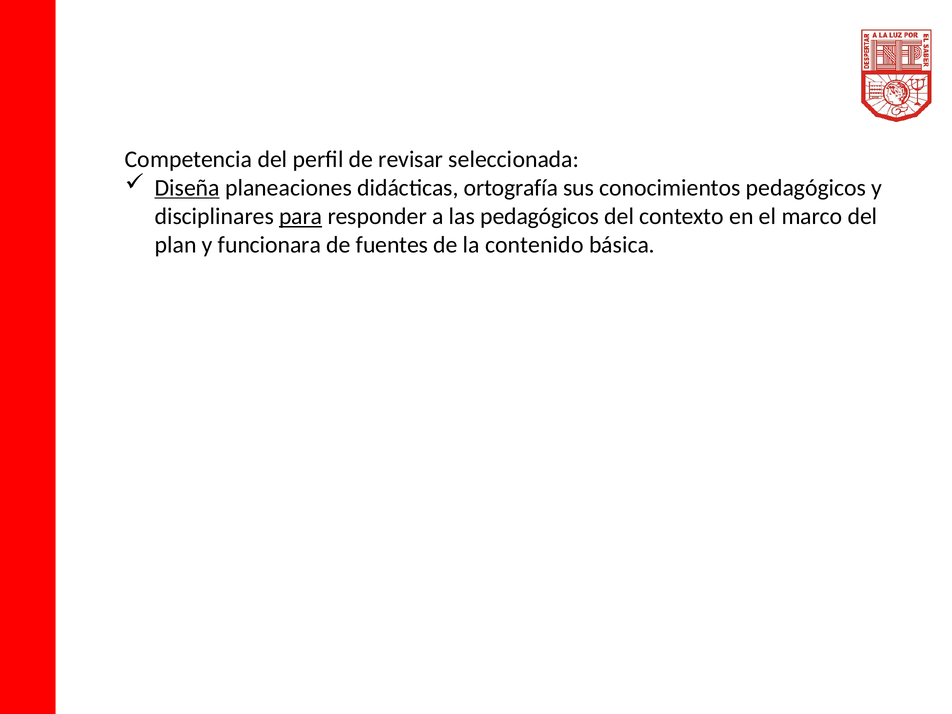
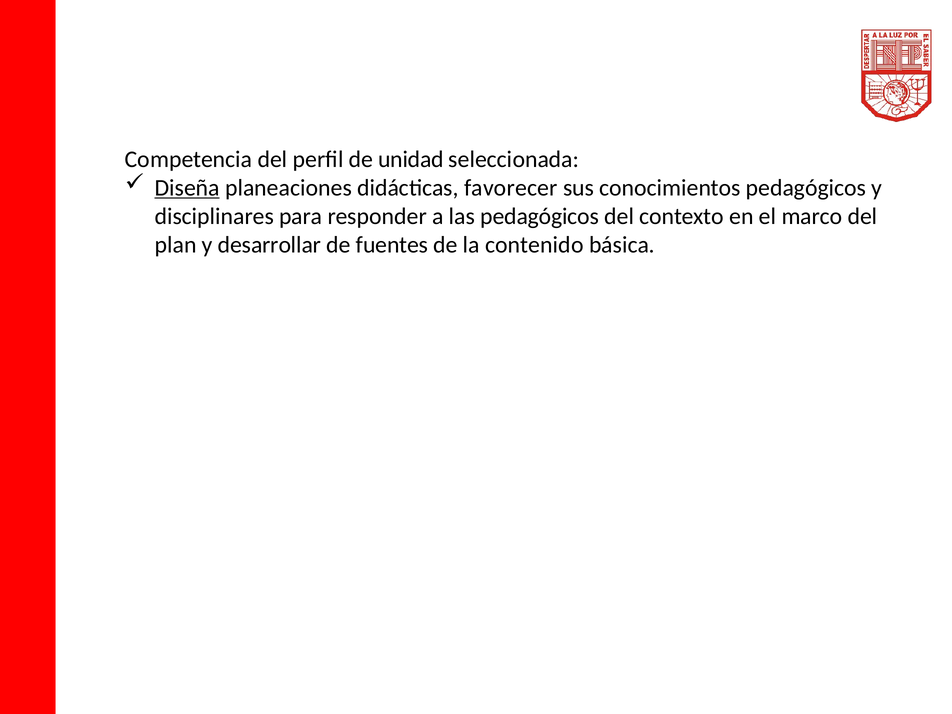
revisar: revisar -> unidad (411, 159)
ortografía: ortografía -> favorecer (511, 188)
para underline: present -> none (301, 216)
funcionara: funcionara -> desarrollar (270, 245)
